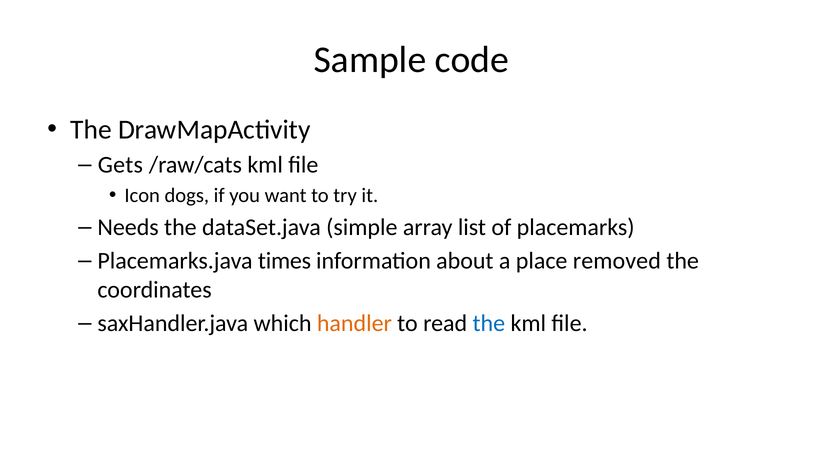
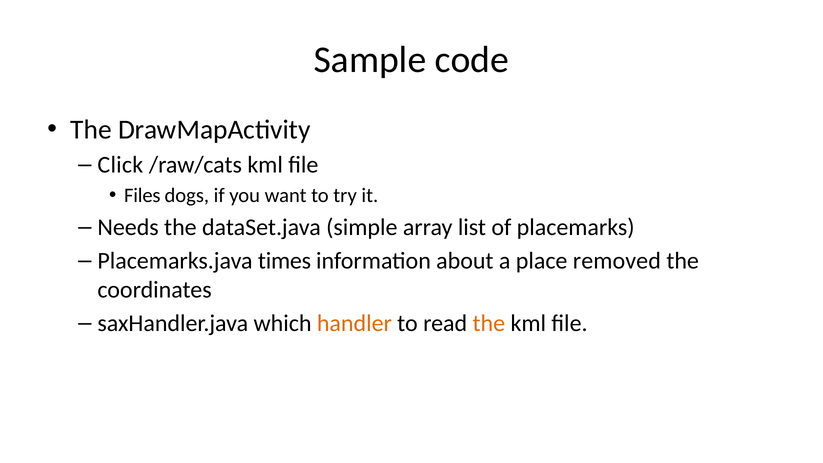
Gets: Gets -> Click (120, 165)
Icon: Icon -> Files (142, 196)
the colour: blue -> orange (489, 323)
